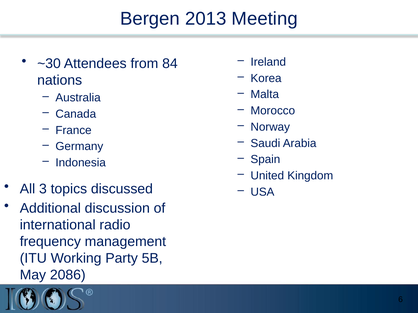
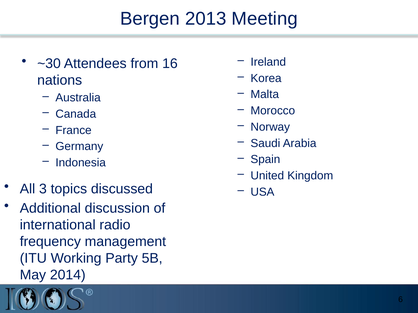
84: 84 -> 16 (170, 64)
2086: 2086 -> 2014 (68, 275)
